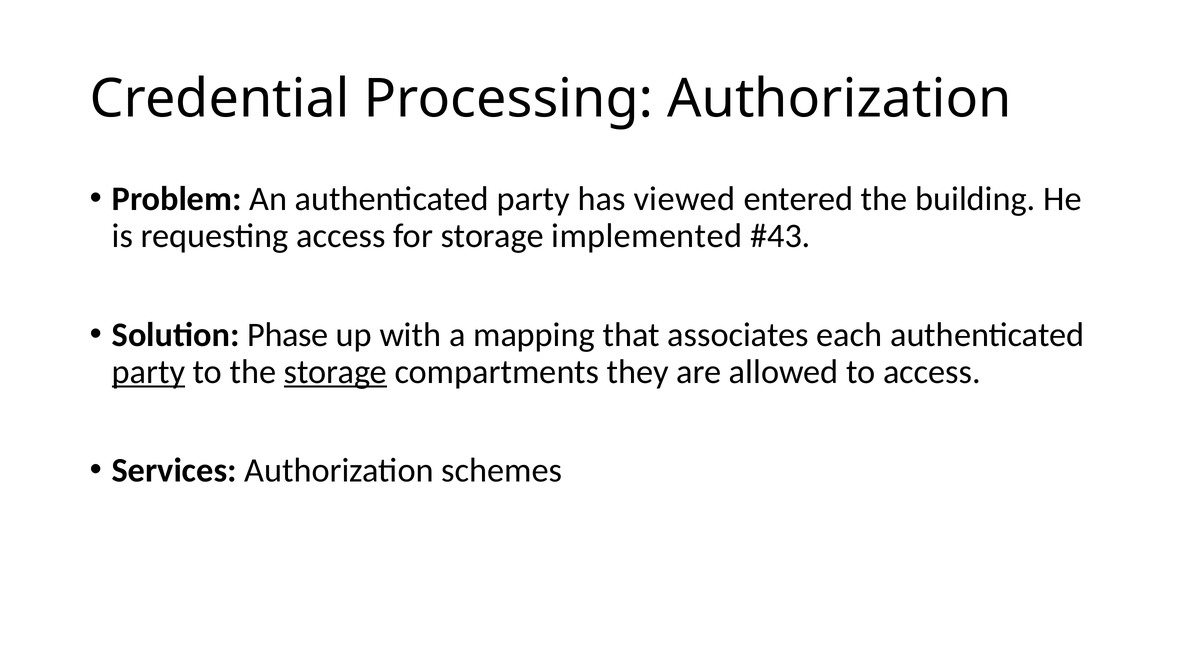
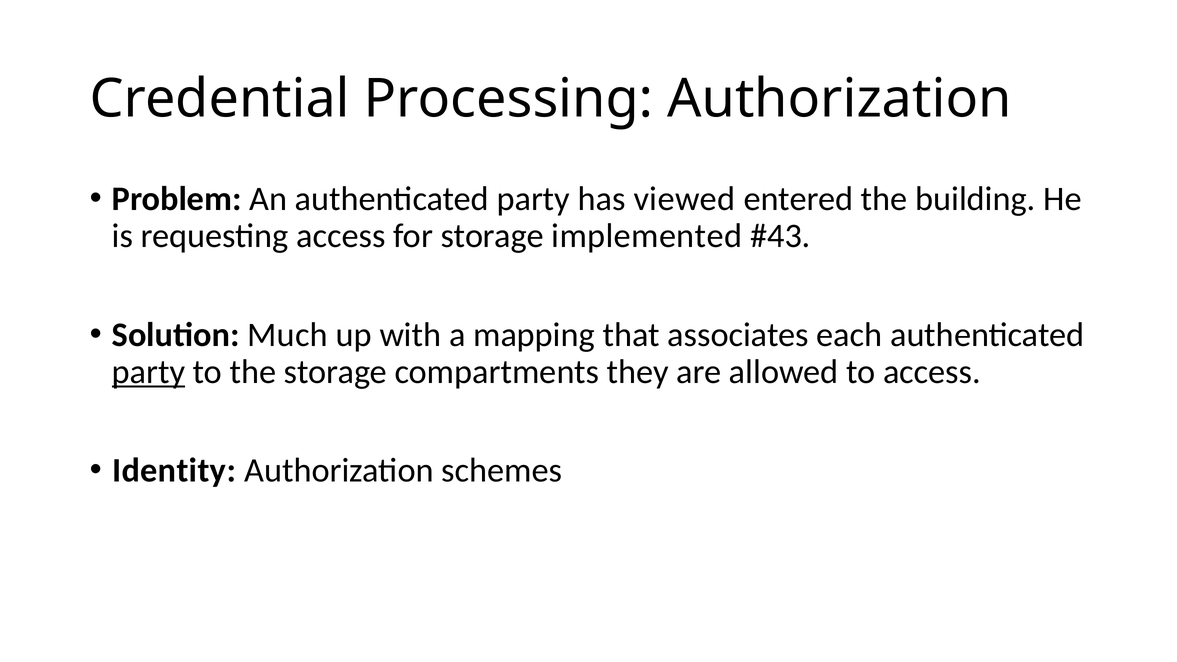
Phase: Phase -> Much (288, 335)
storage underline: present -> none (336, 372)
Services: Services -> Identity (174, 471)
